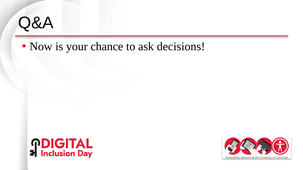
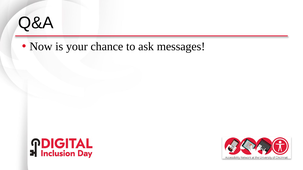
decisions: decisions -> messages (181, 47)
